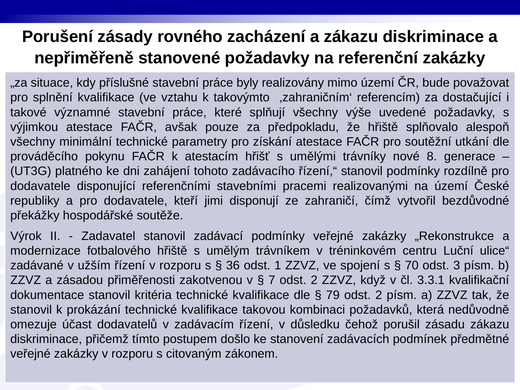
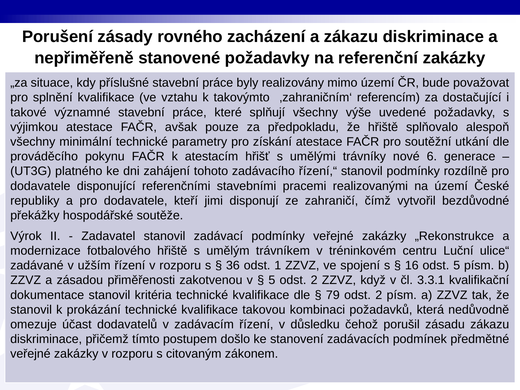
8: 8 -> 6 (432, 157)
70: 70 -> 16 (412, 265)
odst 3: 3 -> 5 (457, 265)
7: 7 -> 5 (272, 280)
